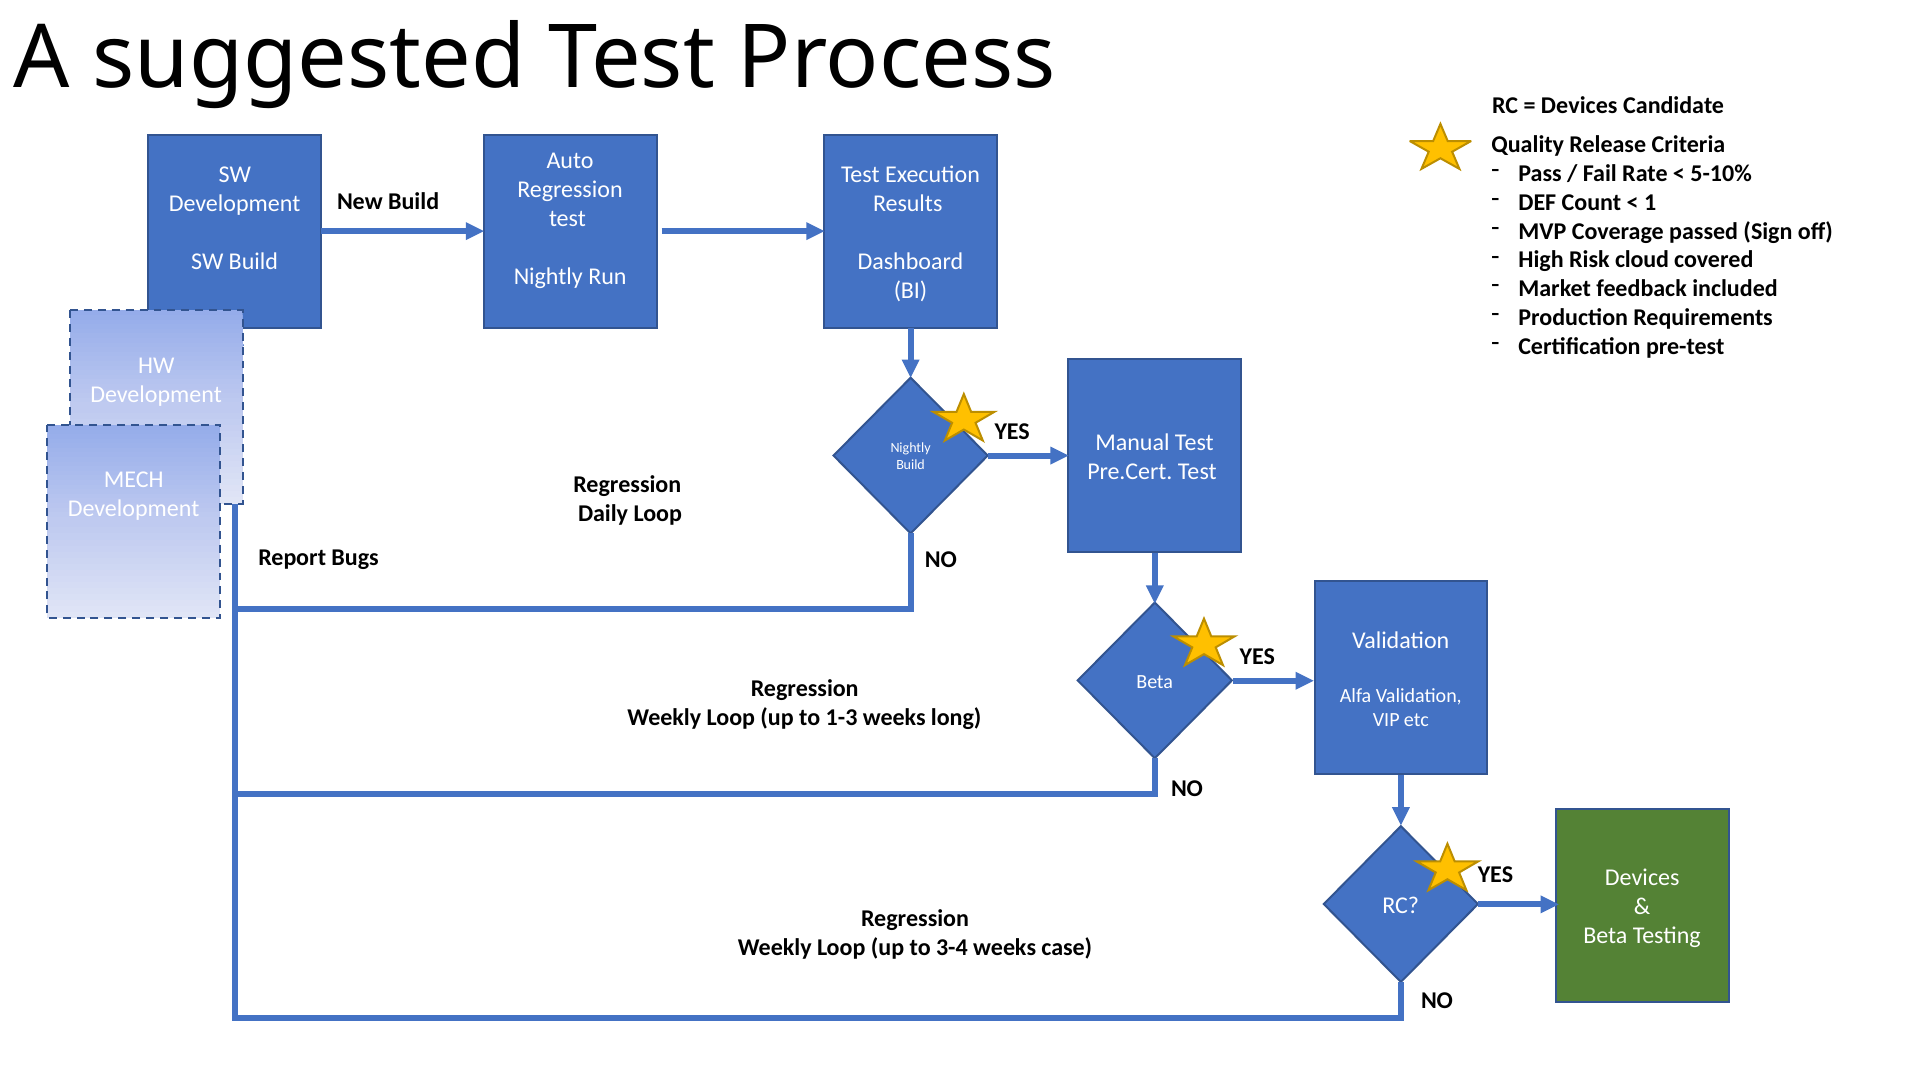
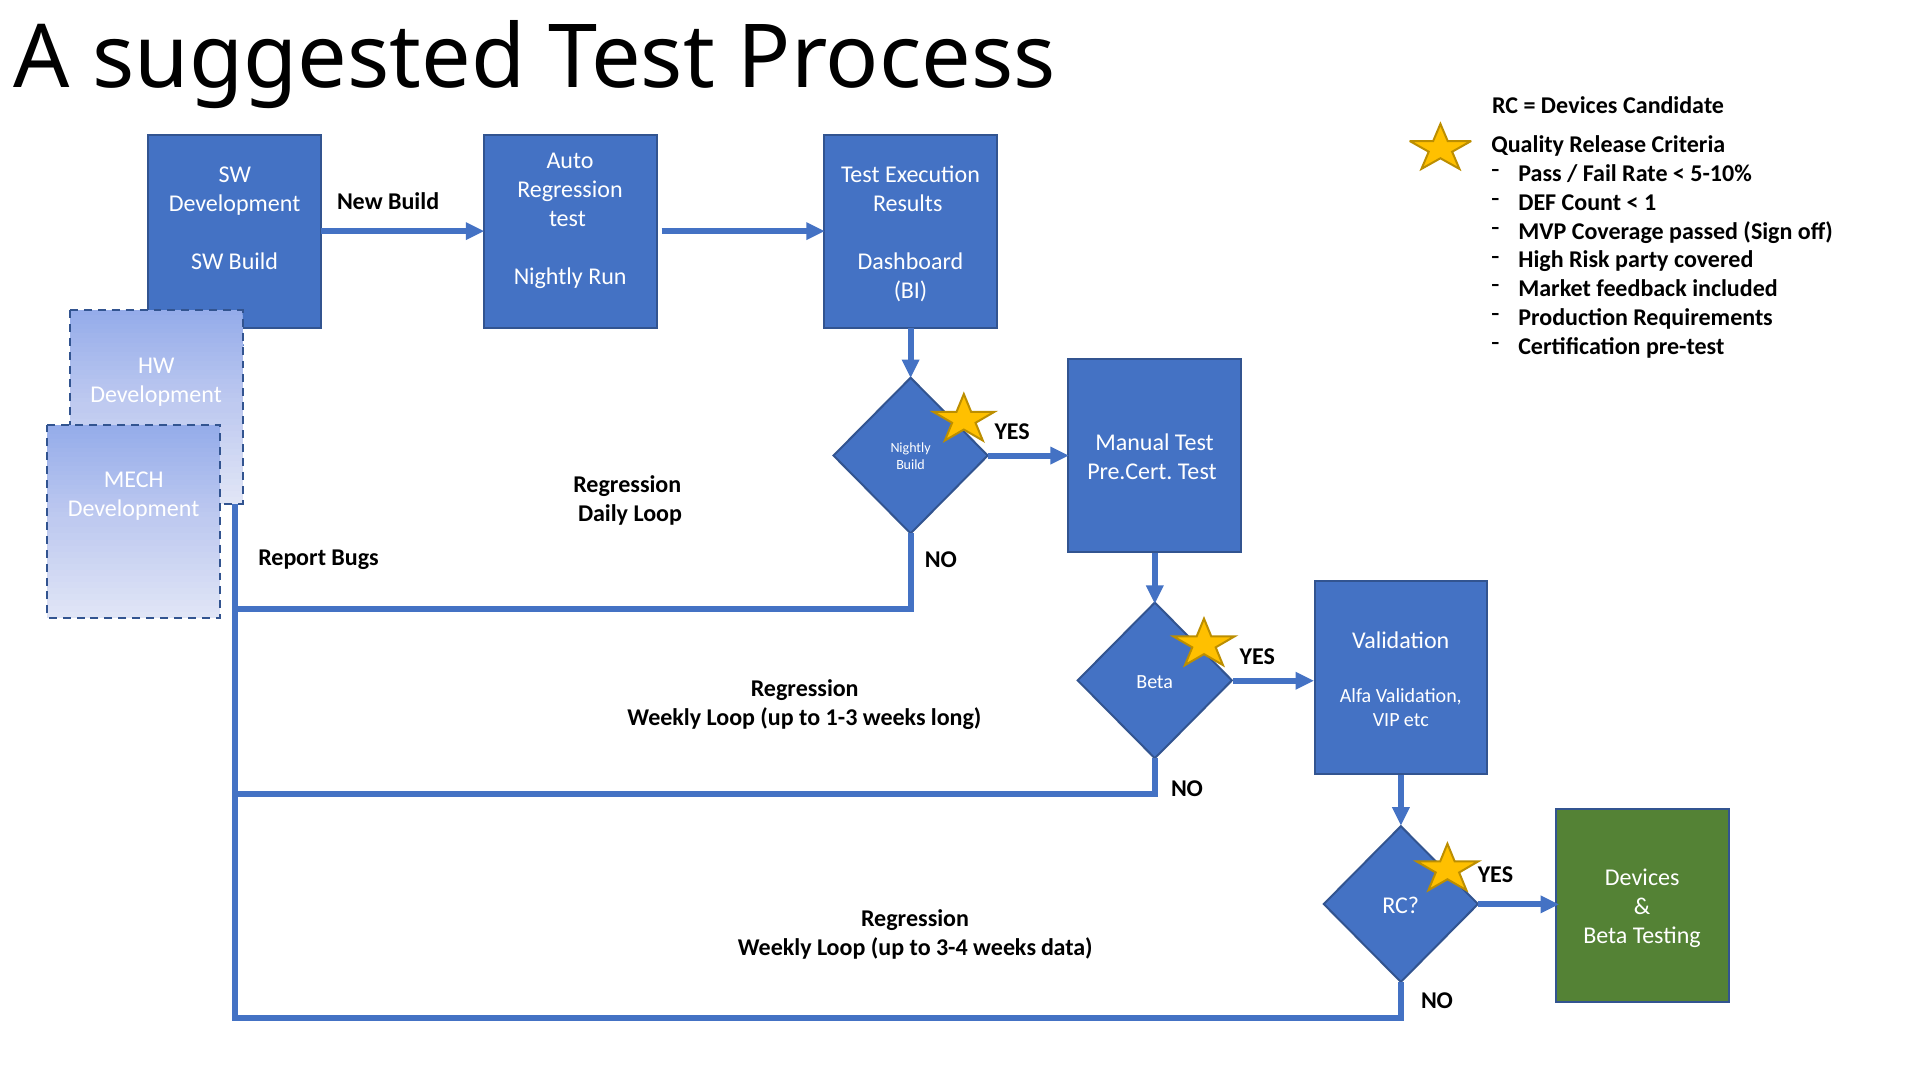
cloud: cloud -> party (1642, 260)
case: case -> data (1067, 947)
